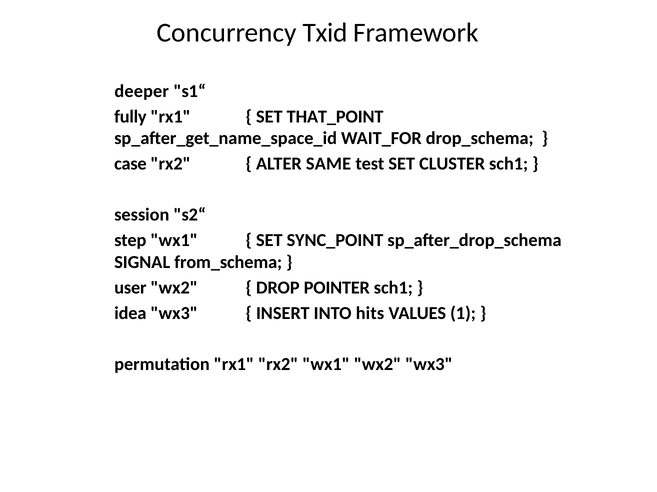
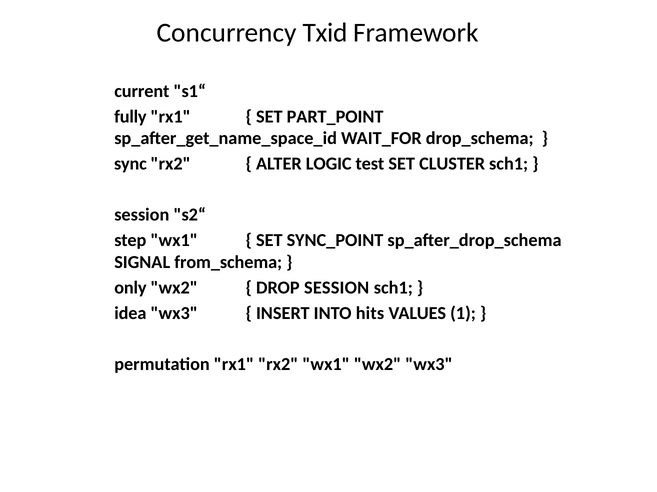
deeper: deeper -> current (142, 91)
THAT_POINT: THAT_POINT -> PART_POINT (335, 117)
case: case -> sync (130, 164)
SAME: SAME -> LOGIC (329, 164)
user: user -> only (130, 288)
DROP POINTER: POINTER -> SESSION (337, 288)
